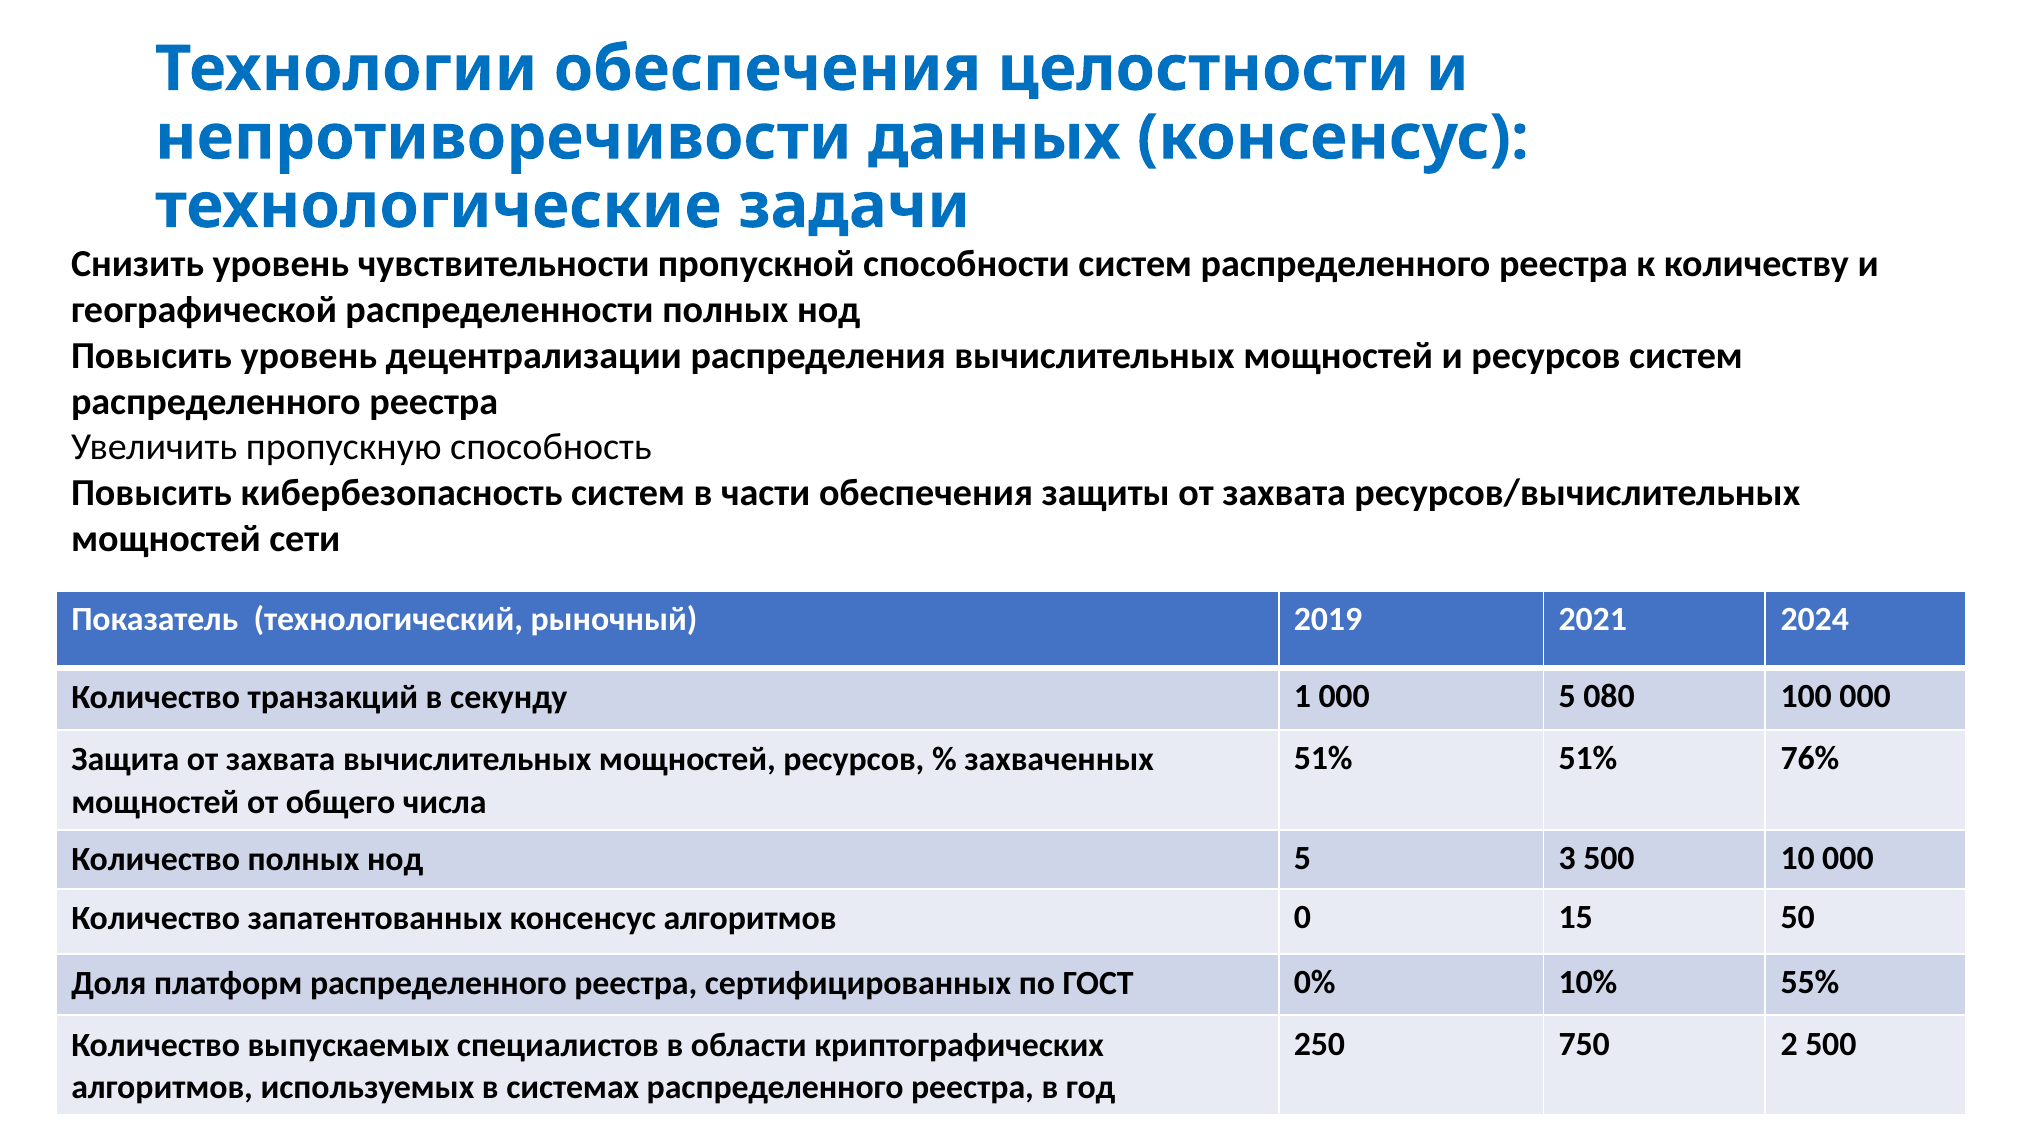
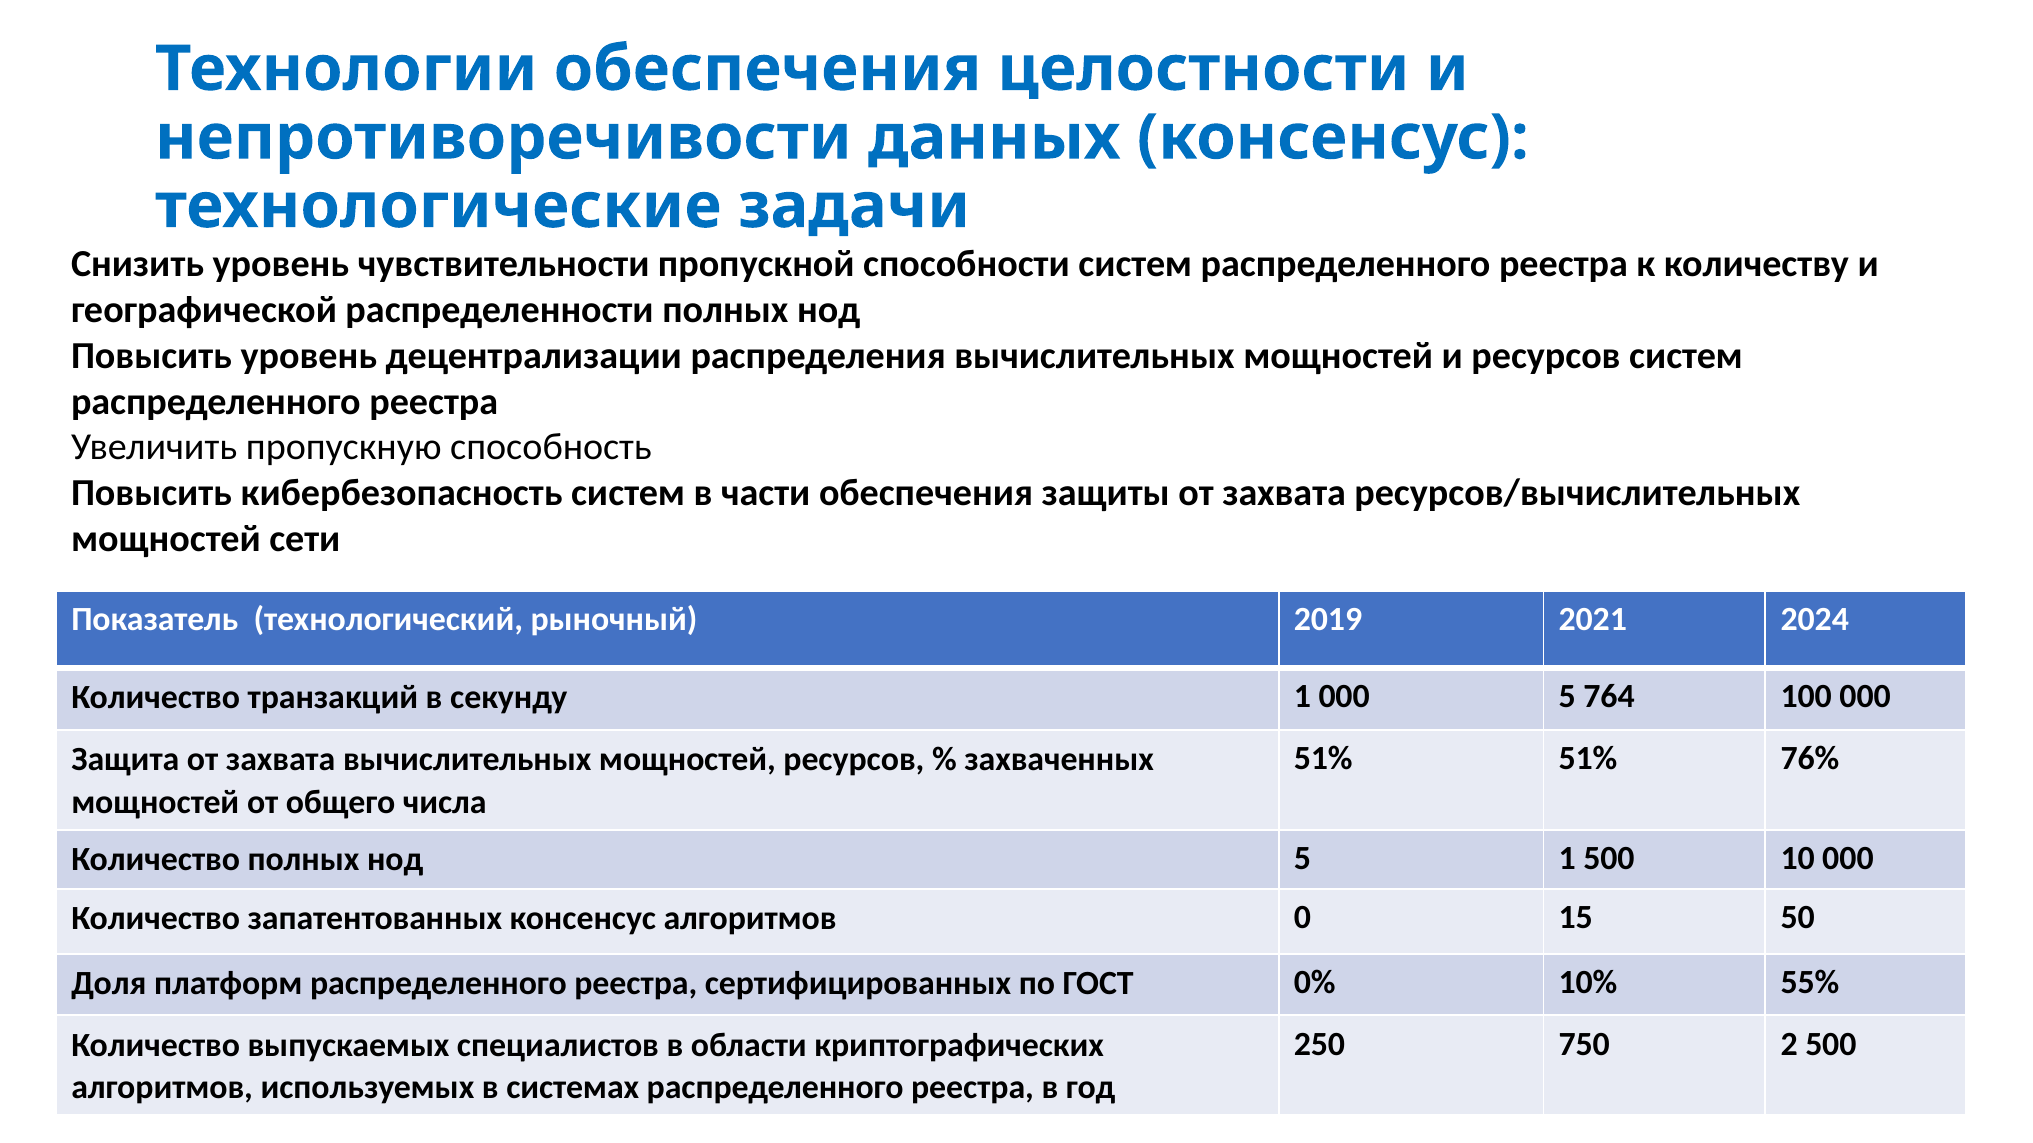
080: 080 -> 764 (1609, 697)
5 3: 3 -> 1 (1567, 859)
